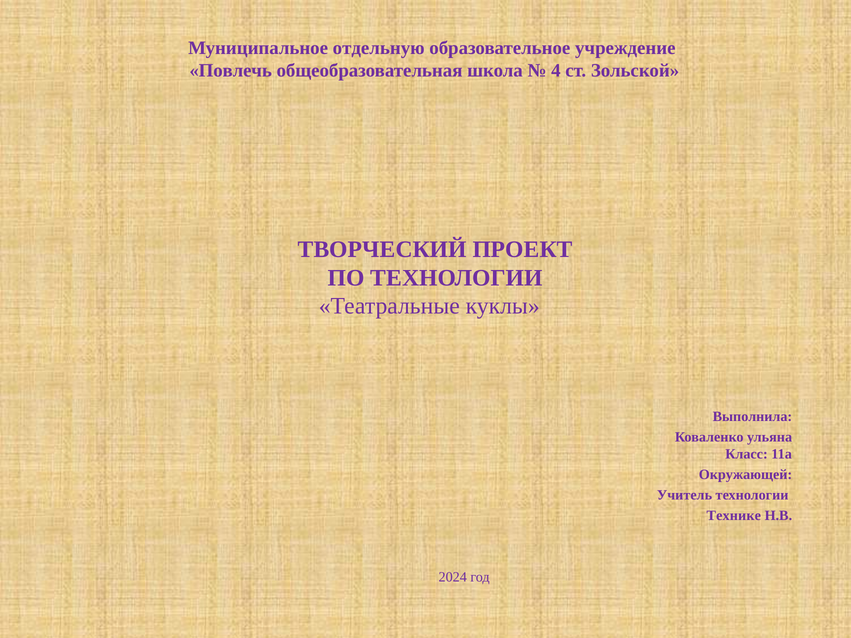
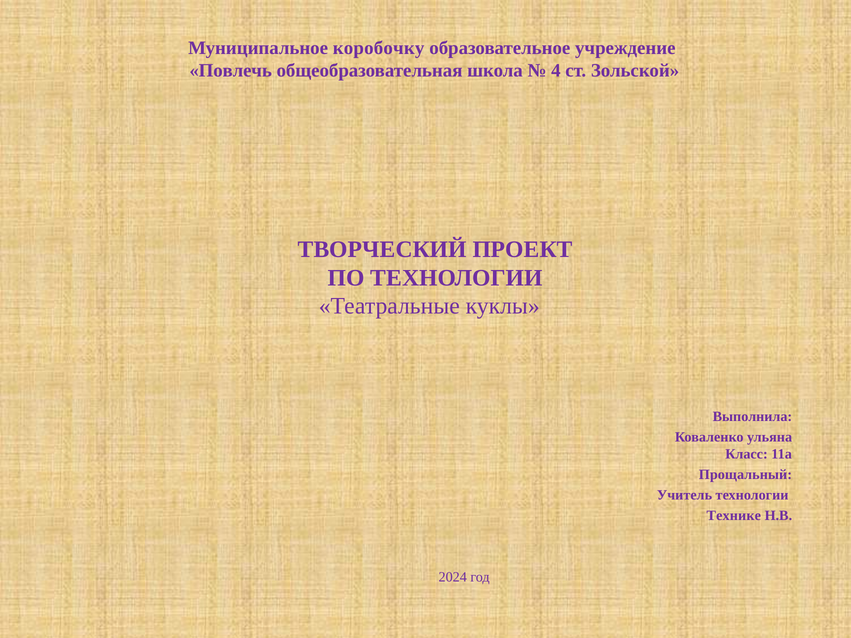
отдельную: отдельную -> коробочку (379, 48)
Окружающей: Окружающей -> Прощальный (745, 475)
